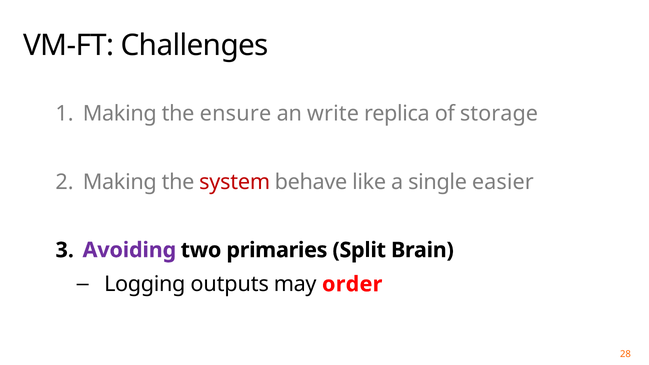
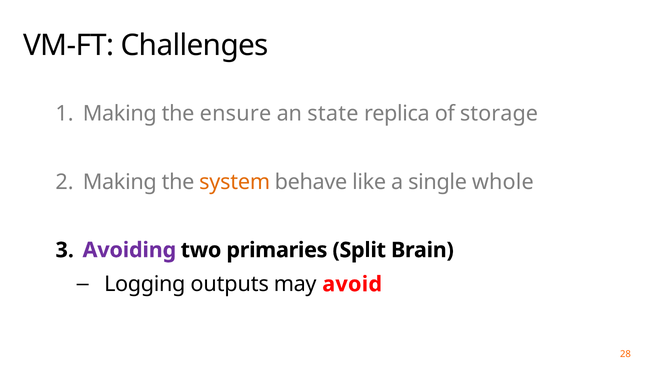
write: write -> state (333, 114)
system colour: red -> orange (235, 182)
easier: easier -> whole (503, 182)
order: order -> avoid (352, 284)
